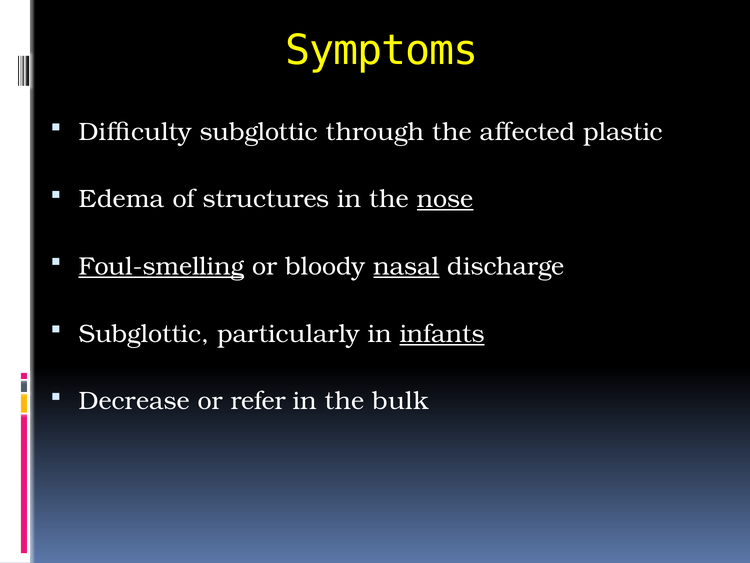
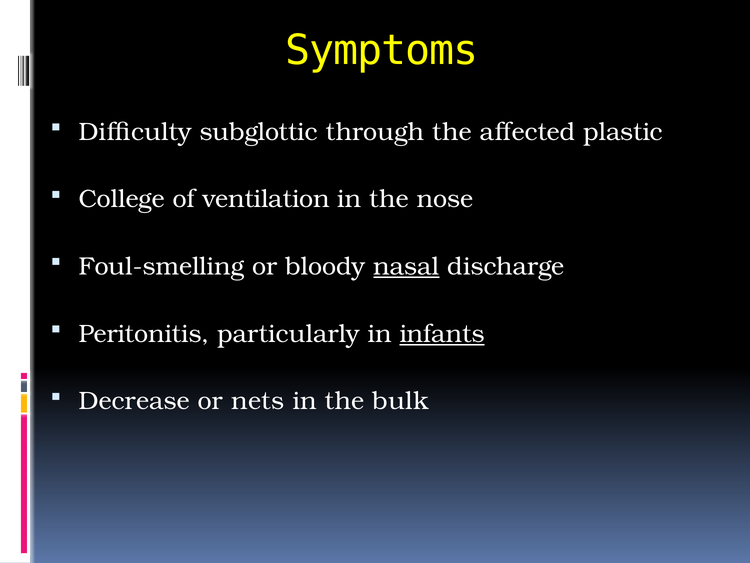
Edema: Edema -> College (122, 199)
structures: structures -> ventilation (266, 199)
nose underline: present -> none (445, 199)
Foul-smelling underline: present -> none (161, 266)
Subglottic: Subglottic -> Peritonitis (144, 334)
refer: refer -> nets (258, 401)
